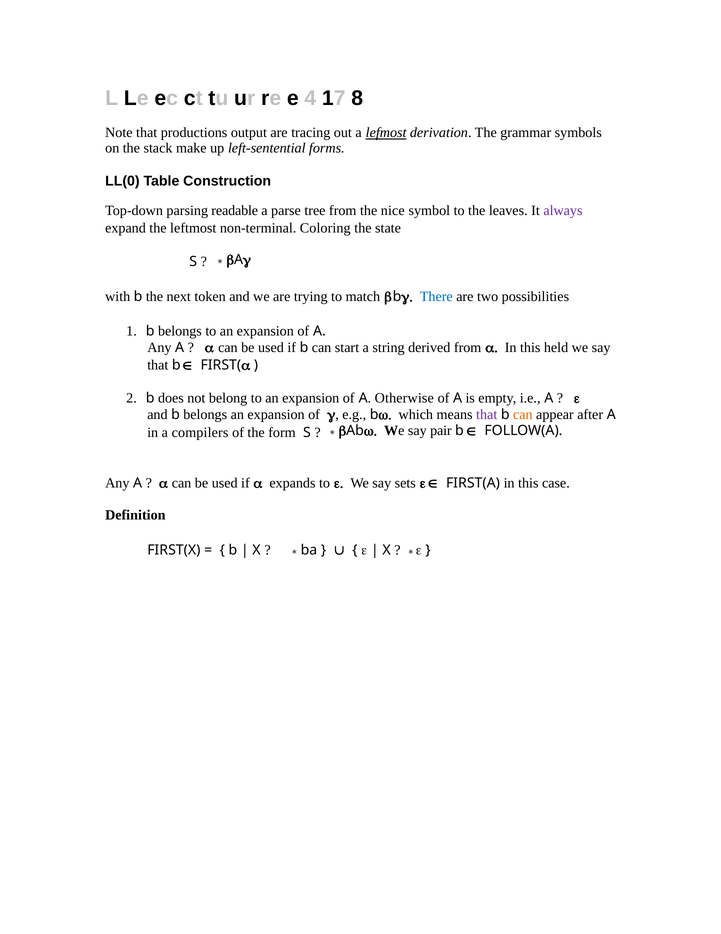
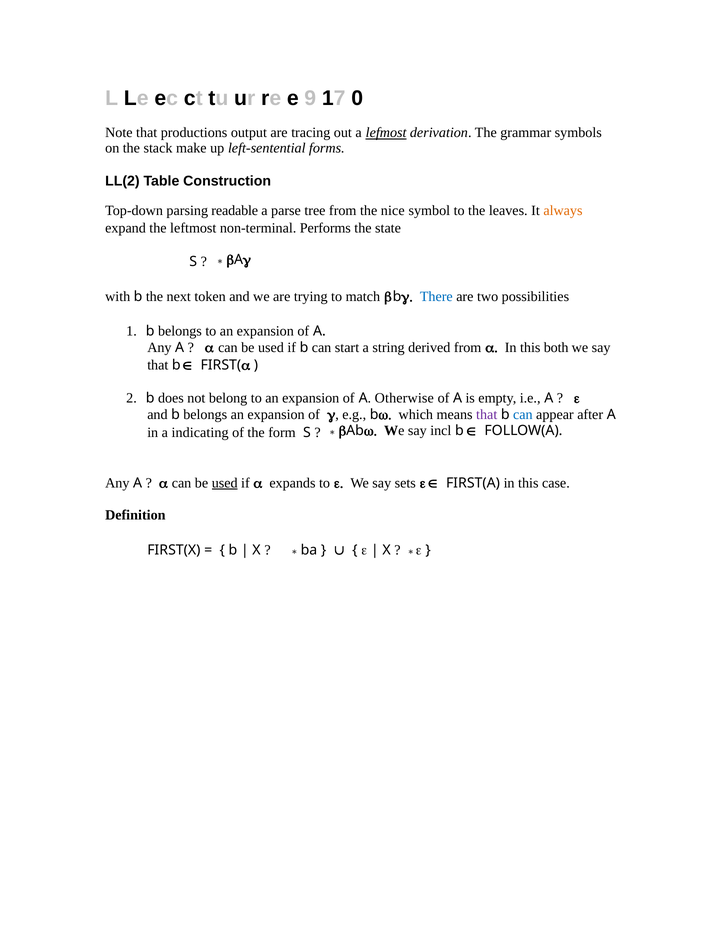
4: 4 -> 9 (310, 98)
8: 8 -> 0 (357, 98)
LL(0: LL(0 -> LL(2 (122, 181)
always colour: purple -> orange (563, 210)
Coloring: Coloring -> Performs (325, 228)
held: held -> both (556, 347)
can colour: orange -> blue (523, 414)
compilers: compilers -> indicating (200, 432)
pair: pair -> incl (441, 430)
used underline: none -> present (225, 483)
